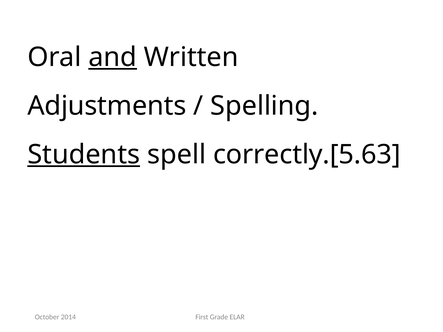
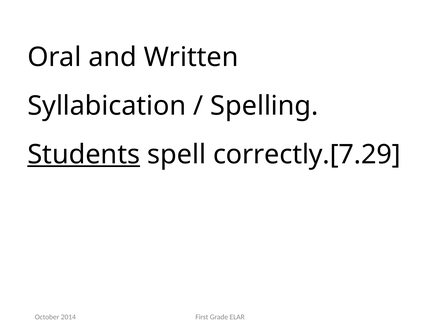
and underline: present -> none (113, 57)
Adjustments: Adjustments -> Syllabication (107, 106)
correctly.[5.63: correctly.[5.63 -> correctly.[7.29 (307, 155)
